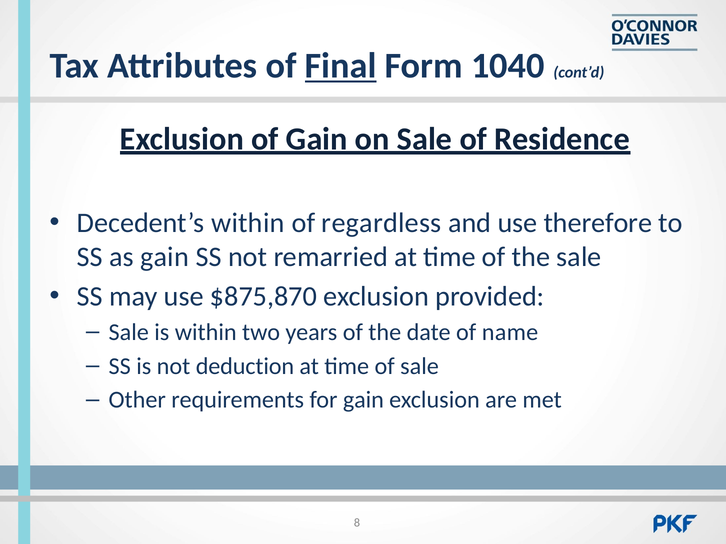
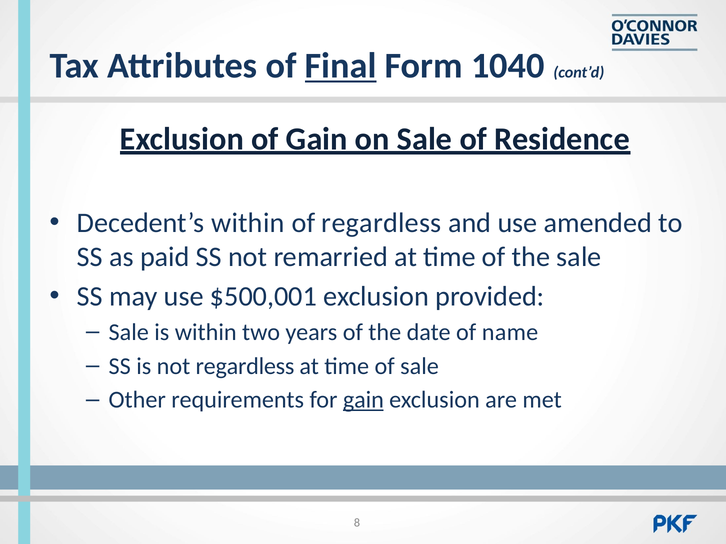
therefore: therefore -> amended (598, 223)
as gain: gain -> paid (165, 257)
$875,870: $875,870 -> $500,001 (264, 297)
not deduction: deduction -> regardless (245, 366)
gain underline: none -> present (363, 400)
